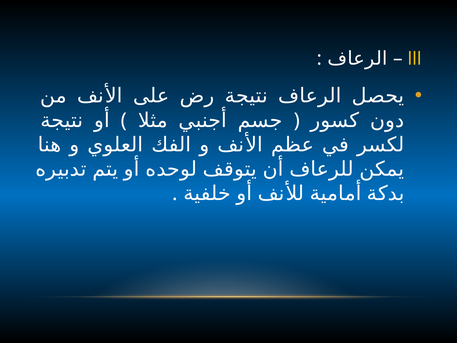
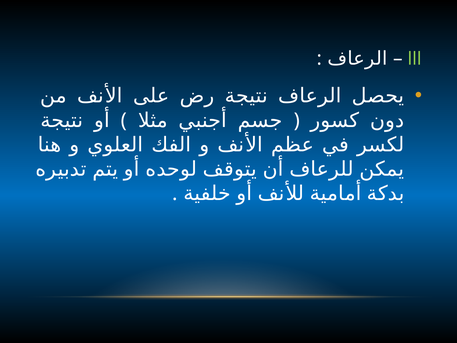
III colour: yellow -> light green (415, 58)
